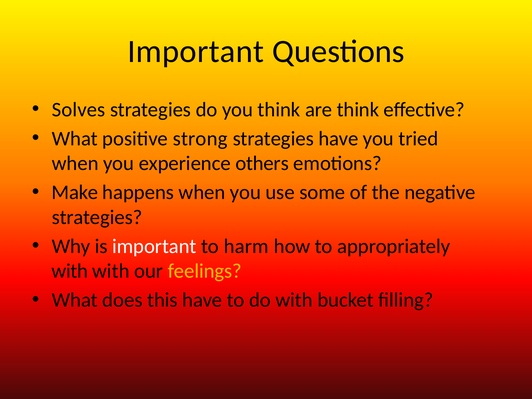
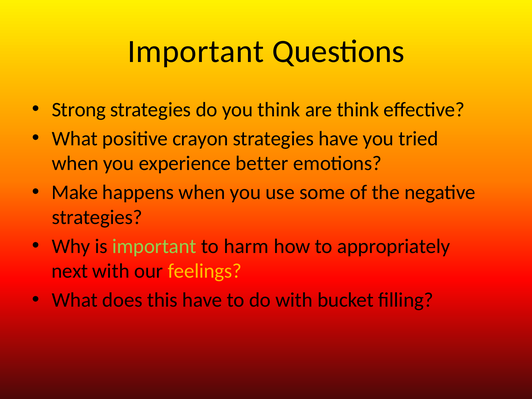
Solves: Solves -> Strong (79, 110)
strong: strong -> crayon (200, 139)
others: others -> better (262, 163)
important colour: white -> light green (154, 246)
with: with -> next (70, 271)
